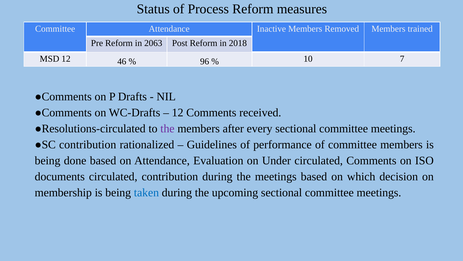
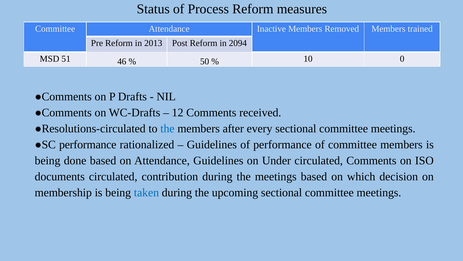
2063: 2063 -> 2013 (153, 43)
2018: 2018 -> 2094 (238, 43)
MSD 12: 12 -> 51 (66, 59)
96: 96 -> 50 (205, 62)
7: 7 -> 0 (402, 59)
the colour: purple -> blue (167, 128)
●SC contribution: contribution -> performance (88, 144)
Attendance Evaluation: Evaluation -> Guidelines (218, 160)
